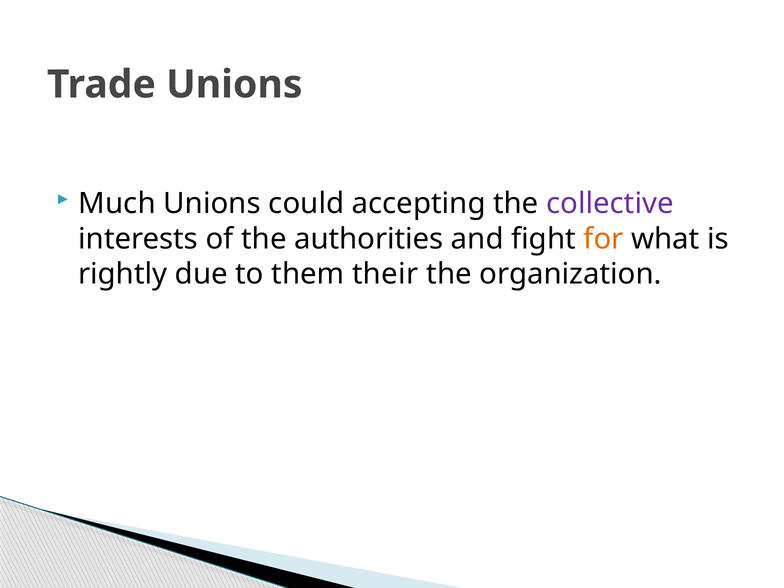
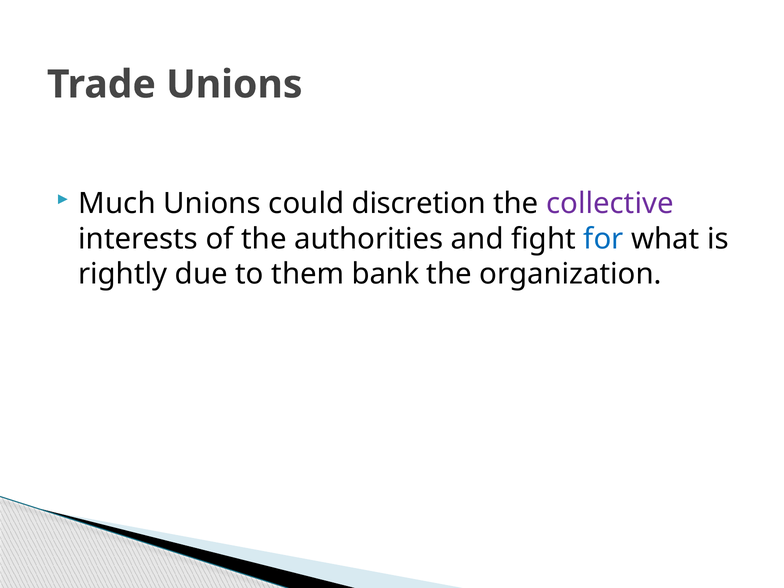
accepting: accepting -> discretion (419, 204)
for colour: orange -> blue (603, 239)
their: their -> bank (386, 274)
